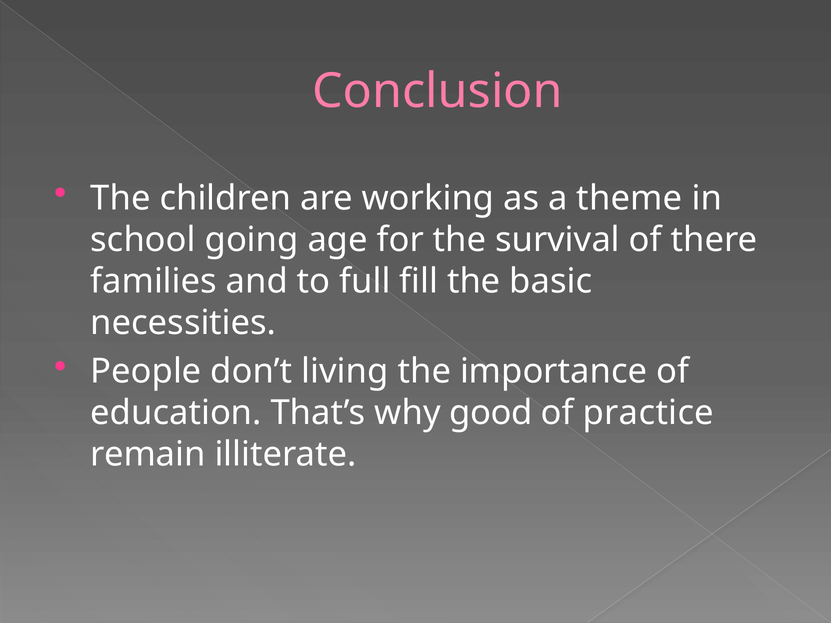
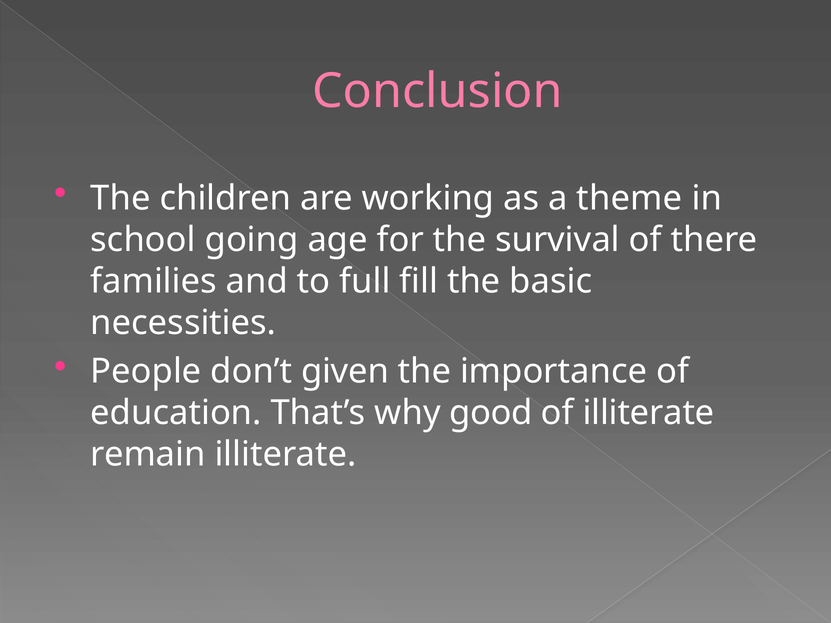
living: living -> given (345, 372)
of practice: practice -> illiterate (649, 413)
